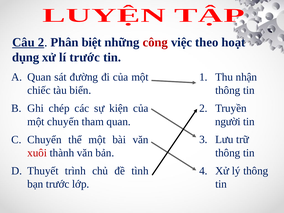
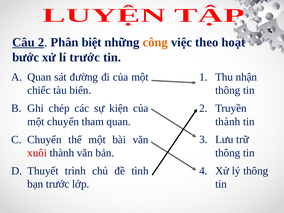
công colour: red -> orange (155, 42)
dụng: dụng -> bước (26, 57)
người: người -> thành (228, 122)
